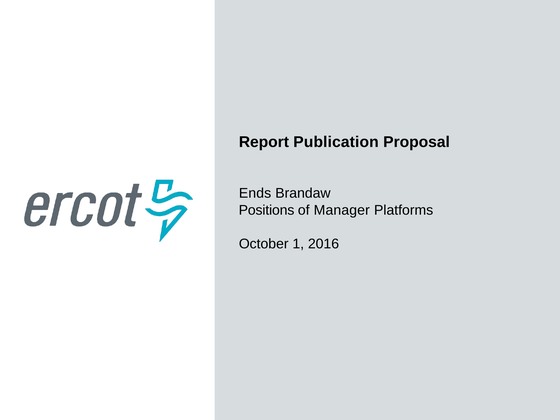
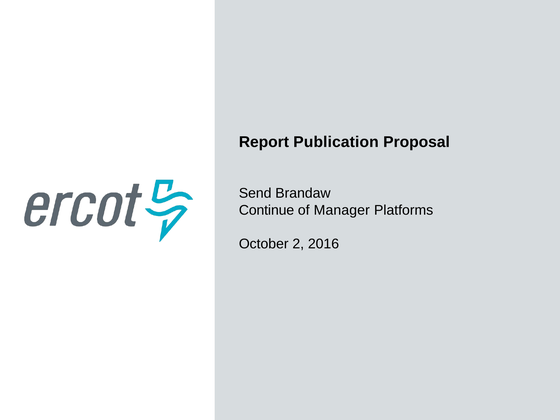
Ends: Ends -> Send (255, 193)
Positions: Positions -> Continue (266, 210)
1: 1 -> 2 (298, 244)
